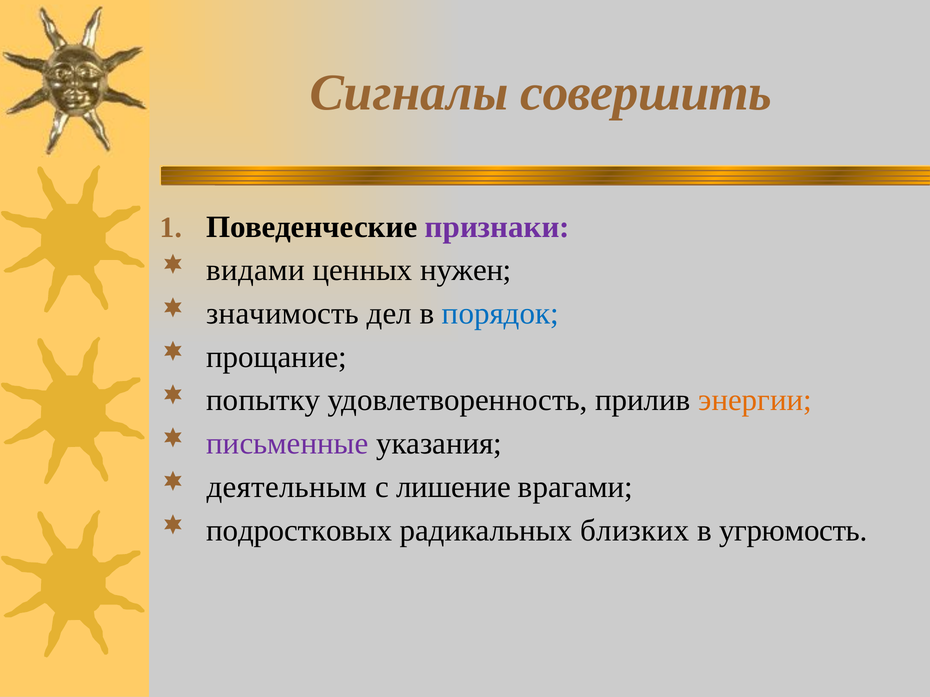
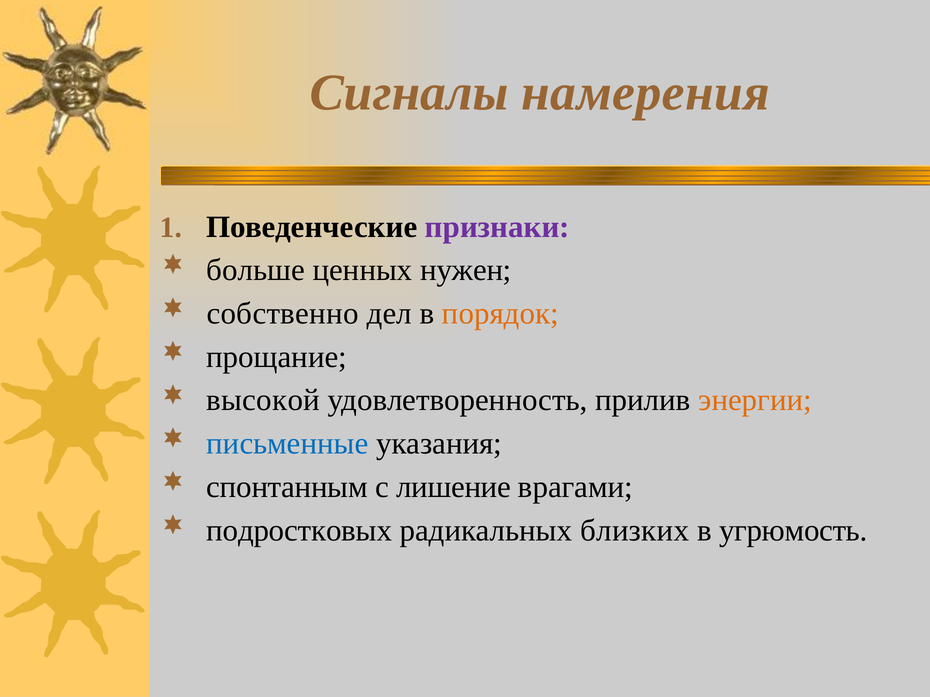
совершить: совершить -> намерения (646, 93)
видами: видами -> больше (256, 270)
значимость: значимость -> собственно (283, 314)
порядок colour: blue -> orange (500, 314)
попытку: попытку -> высокой (263, 401)
письменные colour: purple -> blue (287, 444)
деятельным: деятельным -> спонтанным (287, 487)
